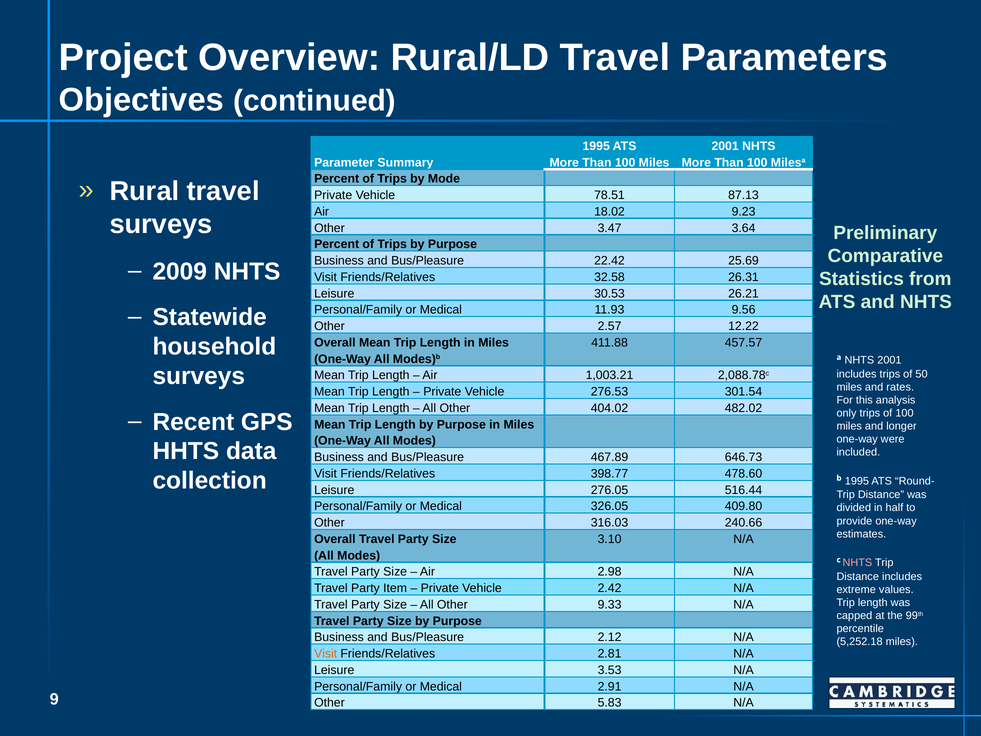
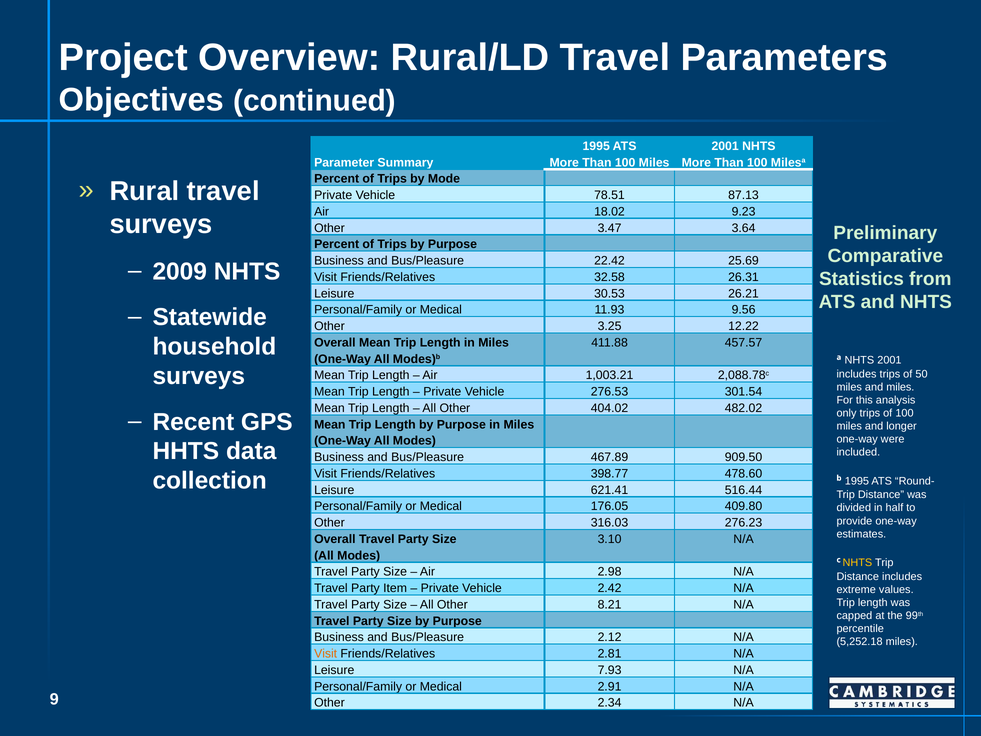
2.57: 2.57 -> 3.25 (610, 326)
and rates: rates -> miles (900, 387)
646.73: 646.73 -> 909.50 (744, 457)
276.05: 276.05 -> 621.41 (610, 490)
326.05: 326.05 -> 176.05 (610, 506)
240.66: 240.66 -> 276.23 (744, 523)
NHTS colour: pink -> yellow (857, 563)
9.33: 9.33 -> 8.21 (610, 604)
3.53: 3.53 -> 7.93 (610, 670)
5.83: 5.83 -> 2.34 (610, 703)
